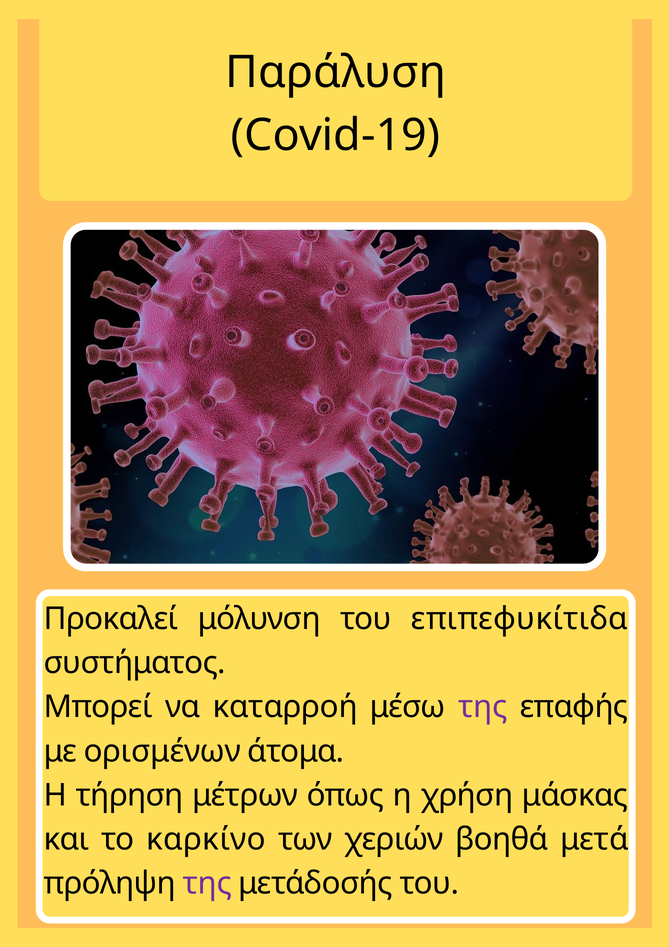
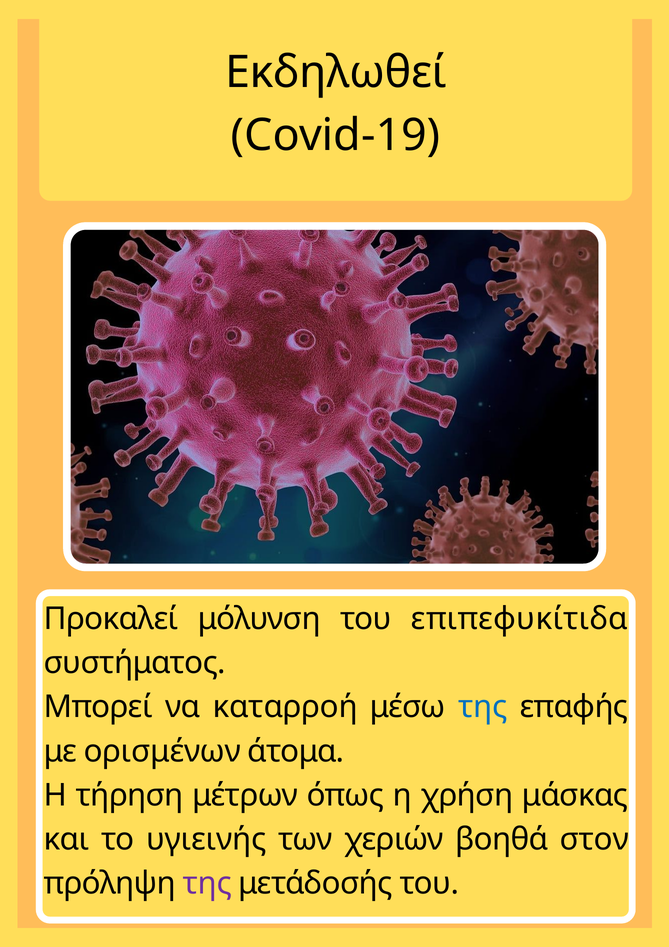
Παράλυση: Παράλυση -> Εκδηλωθεί (336, 72)
της colour: purple -> blue (483, 707)
καρκίνο: καρκίνο -> υγιεινής (206, 839)
μετά: μετά -> στον (594, 839)
